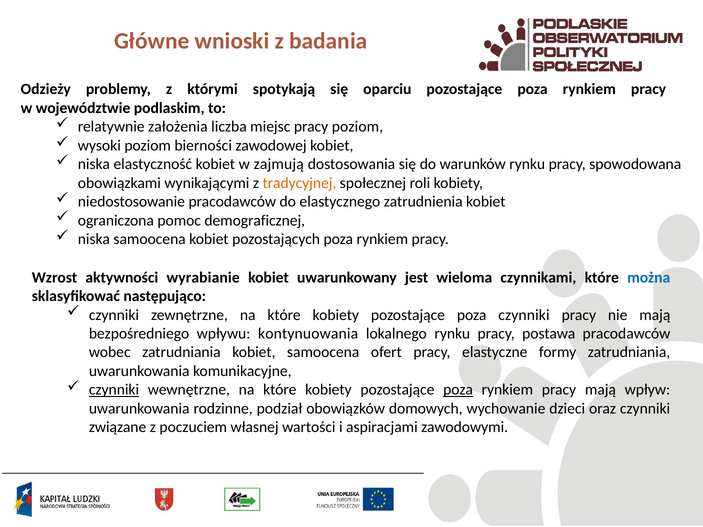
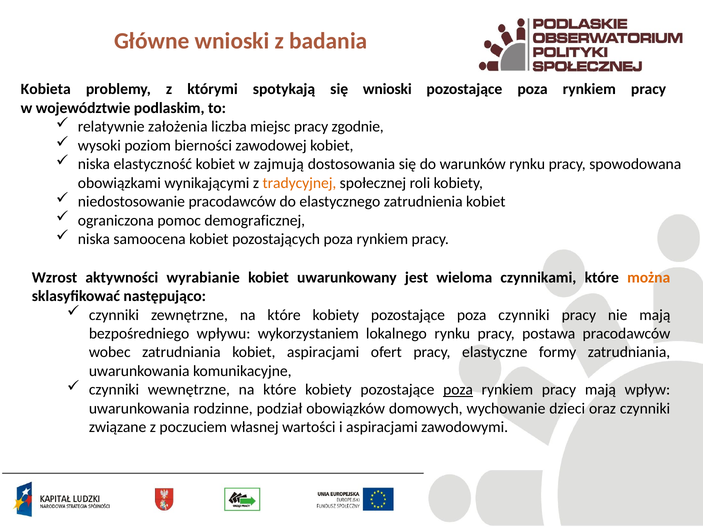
Odzieży: Odzieży -> Kobieta (46, 89)
się oparciu: oparciu -> wnioski (387, 89)
pracy poziom: poziom -> zgodnie (358, 127)
można colour: blue -> orange (649, 278)
kontynuowania: kontynuowania -> wykorzystaniem (308, 334)
kobiet samoocena: samoocena -> aspiracjami (323, 352)
czynniki underline: present -> none (114, 390)
